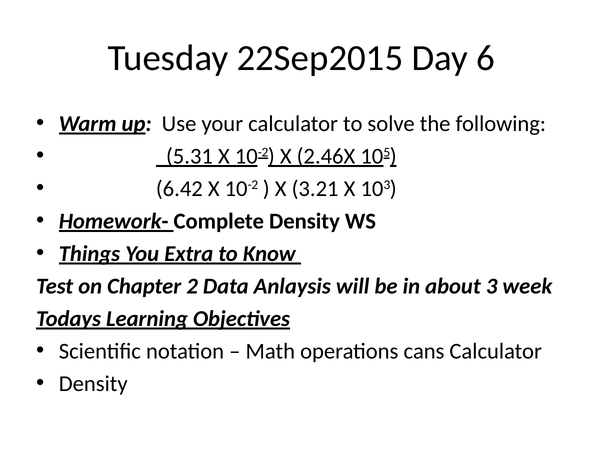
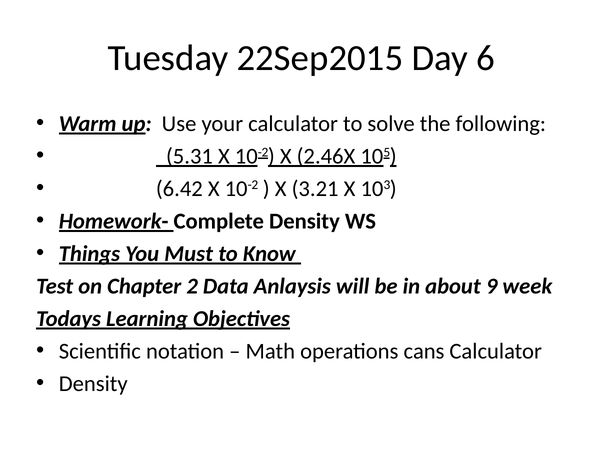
Extra: Extra -> Must (189, 254)
3: 3 -> 9 (492, 286)
